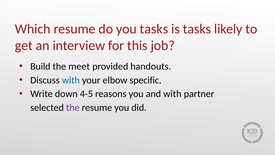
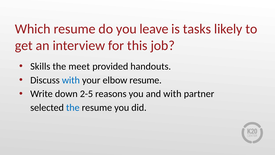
you tasks: tasks -> leave (154, 29)
Build: Build -> Skills (40, 66)
elbow specific: specific -> resume (146, 80)
4-5: 4-5 -> 2-5 (86, 94)
the colour: purple -> blue (73, 107)
